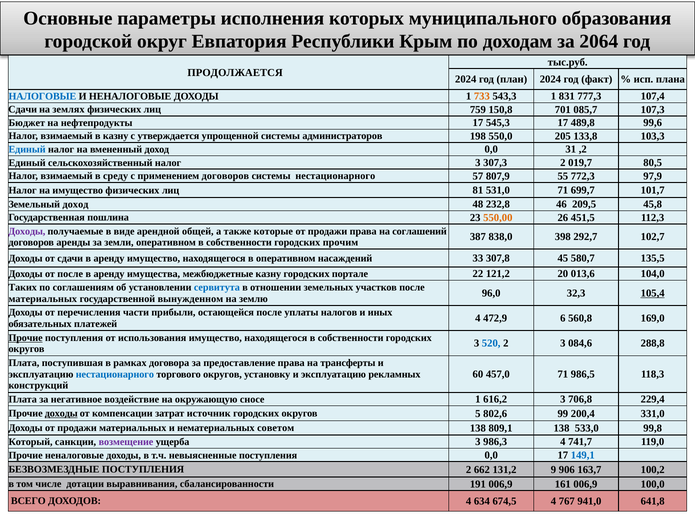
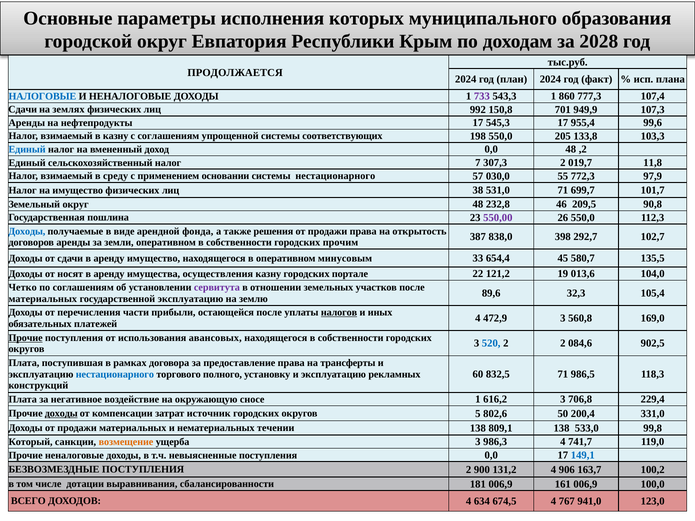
2064: 2064 -> 2028 (599, 41)
733 colour: orange -> purple (482, 96)
831: 831 -> 860 (567, 96)
759: 759 -> 992 (478, 110)
085,7: 085,7 -> 949,9 (585, 110)
Бюджет: Бюджет -> Аренды (27, 123)
489,8: 489,8 -> 955,4 (583, 123)
с утверждается: утверждается -> соглашениям (168, 136)
администраторов: администраторов -> соответствующих (342, 136)
0,0 31: 31 -> 48 (571, 150)
налог 3: 3 -> 7 (478, 163)
80,5: 80,5 -> 11,8 (653, 163)
применением договоров: договоров -> основании (225, 176)
807,9: 807,9 -> 030,0 (498, 176)
81: 81 -> 38 (478, 190)
Земельный доход: доход -> округ (76, 204)
45,8: 45,8 -> 90,8 (653, 204)
550,00 colour: orange -> purple (498, 218)
26 451,5: 451,5 -> 550,0 (583, 218)
Доходы colour: purple -> blue (27, 231)
общей: общей -> фонда (198, 231)
которые: которые -> решения (273, 231)
соглашений: соглашений -> открытость (420, 231)
насаждений: насаждений -> минусовым (345, 258)
307,8: 307,8 -> 654,4 (498, 258)
от после: после -> носят (70, 274)
межбюджетные: межбюджетные -> осуществления (218, 274)
20: 20 -> 19 (563, 274)
Таких: Таких -> Четко (23, 288)
сервитута colour: blue -> purple (217, 288)
96,0: 96,0 -> 89,6 (491, 293)
105,4 underline: present -> none (653, 293)
государственной вынужденном: вынужденном -> эксплуатацию (190, 299)
налогов underline: none -> present (339, 313)
472,9 6: 6 -> 3 (563, 318)
использования имущество: имущество -> авансовых (215, 338)
2 3: 3 -> 2 (563, 344)
288,8: 288,8 -> 902,5 (653, 344)
457,0: 457,0 -> 832,5 (498, 374)
торгового округов: округов -> полного (223, 374)
99: 99 -> 50 (563, 414)
советом: советом -> течении (276, 428)
возмещение colour: purple -> orange (126, 442)
662: 662 -> 900 (482, 470)
131,2 9: 9 -> 4 (553, 470)
191: 191 -> 181 (478, 484)
641,8: 641,8 -> 123,0 (653, 501)
